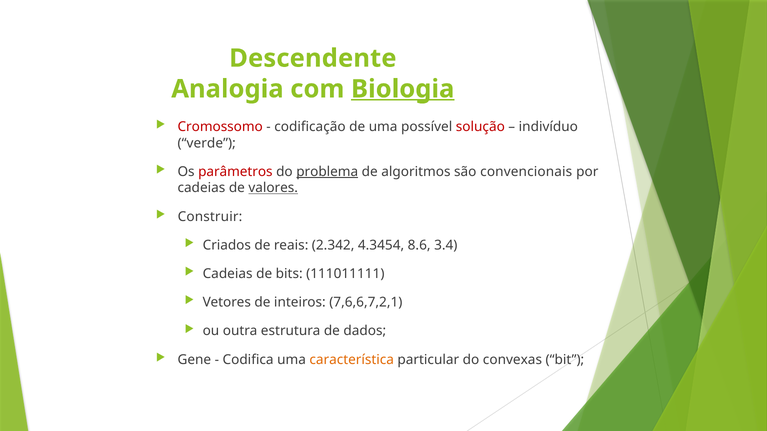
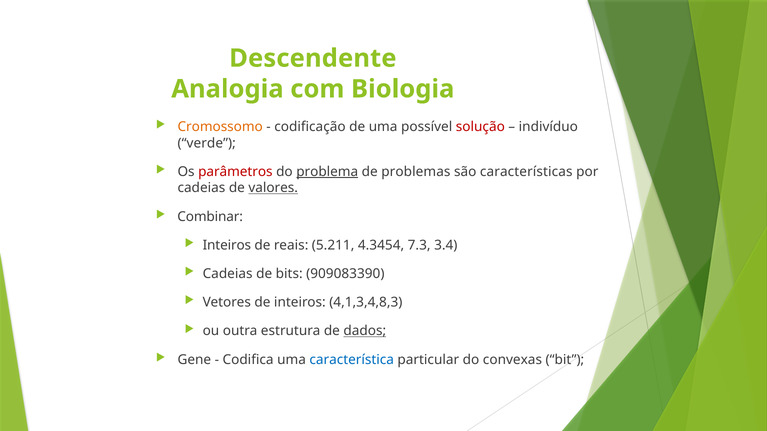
Biologia underline: present -> none (403, 89)
Cromossomo colour: red -> orange (220, 127)
algoritmos: algoritmos -> problemas (416, 172)
convencionais: convencionais -> características (526, 172)
Construir: Construir -> Combinar (210, 217)
Criados: Criados -> Inteiros (227, 245)
2.342: 2.342 -> 5.211 (333, 245)
8.6: 8.6 -> 7.3 (419, 245)
111011111: 111011111 -> 909083390 (345, 274)
7,6,6,7,2,1: 7,6,6,7,2,1 -> 4,1,3,4,8,3 (366, 303)
dados underline: none -> present (365, 331)
característica colour: orange -> blue (352, 360)
